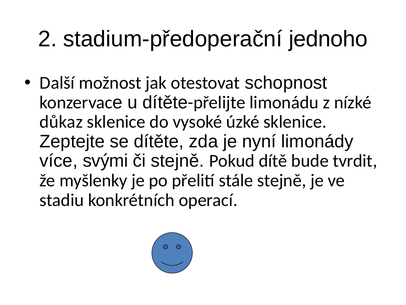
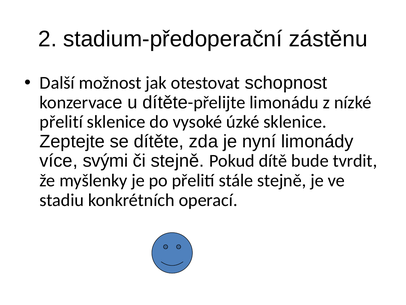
jednoho: jednoho -> zástěnu (328, 39)
důkaz: důkaz -> přelití (61, 122)
